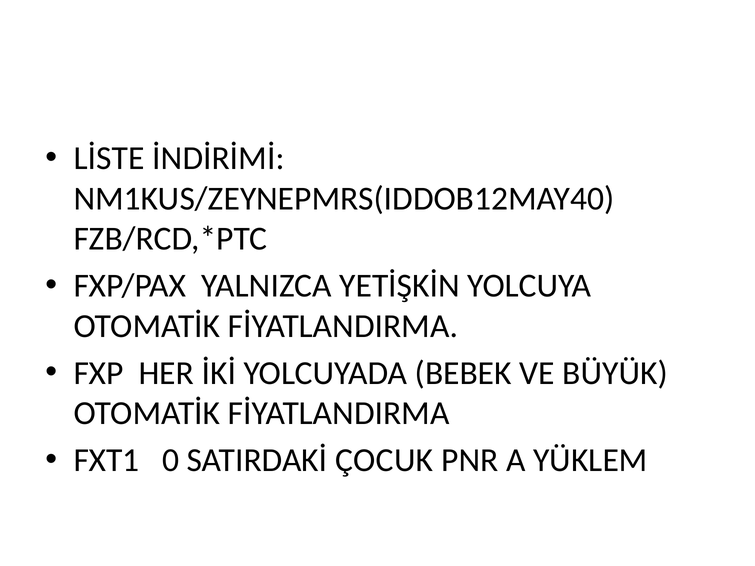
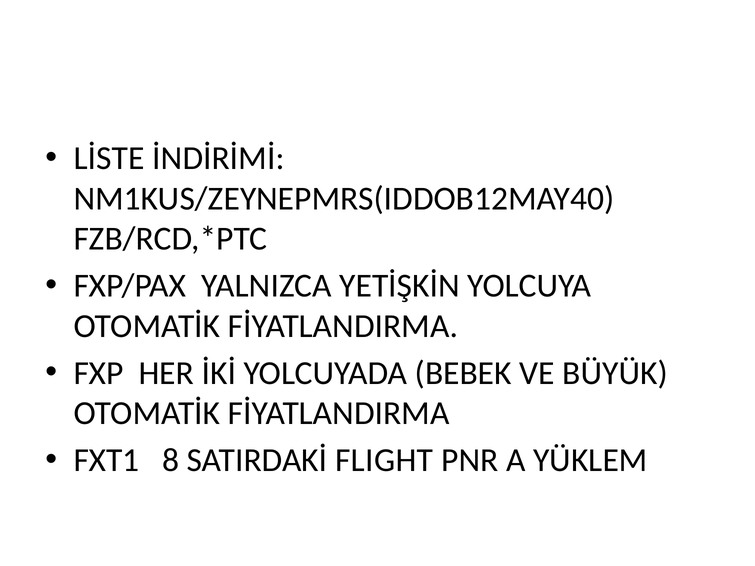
0: 0 -> 8 (171, 460)
ÇOCUK: ÇOCUK -> FLIGHT (384, 460)
